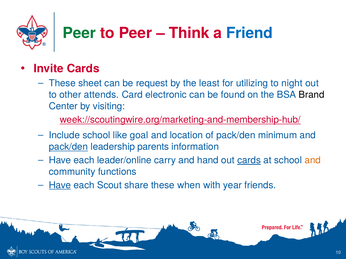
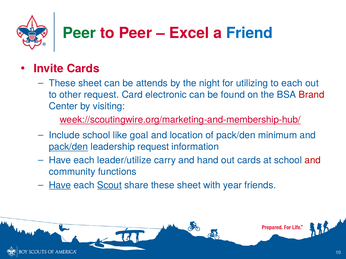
Think: Think -> Excel (189, 33)
request: request -> attends (152, 83)
least: least -> night (209, 83)
to night: night -> each (292, 83)
other attends: attends -> request (101, 95)
Brand colour: black -> red (312, 95)
leadership parents: parents -> request (153, 147)
leader/online: leader/online -> leader/utilize (124, 161)
cards underline: present -> none (249, 161)
and colour: orange -> red (313, 161)
Scout underline: none -> present (109, 186)
share these when: when -> sheet (189, 186)
